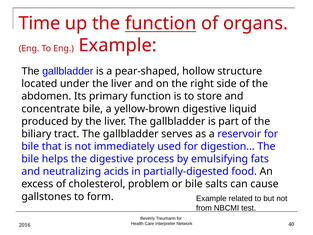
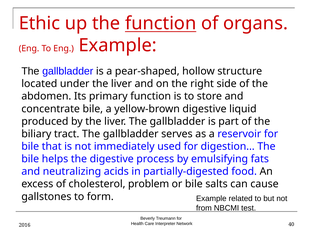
Time: Time -> Ethic (39, 23)
